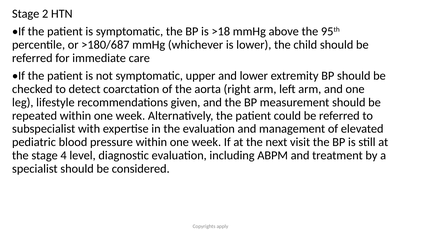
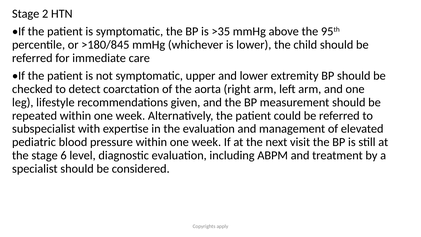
>18: >18 -> >35 (221, 32)
>180/687: >180/687 -> >180/845 (105, 45)
4: 4 -> 6 (64, 155)
